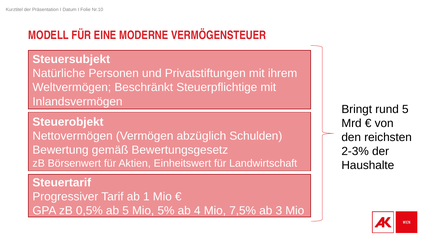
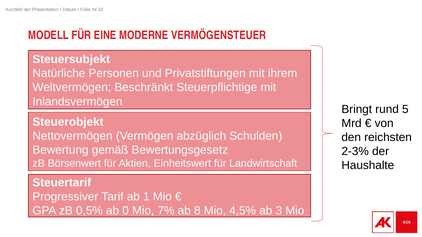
ab 5: 5 -> 0 (126, 211)
5%: 5% -> 7% (166, 211)
4: 4 -> 8 (197, 211)
7,5%: 7,5% -> 4,5% (243, 211)
